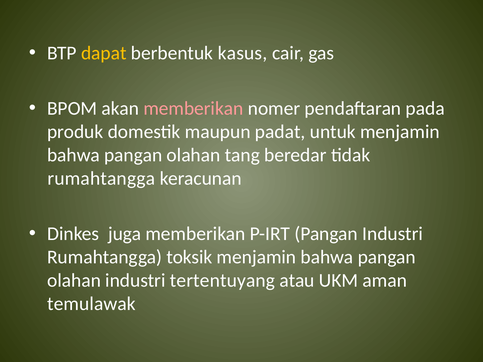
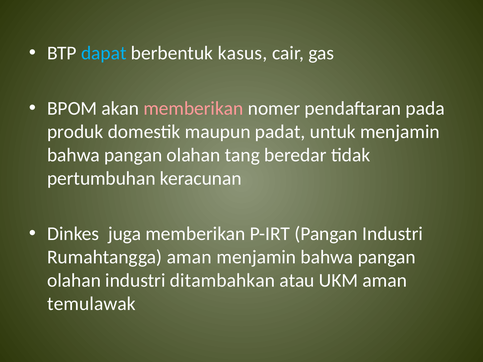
dapat colour: yellow -> light blue (104, 53)
rumahtangga: rumahtangga -> pertumbuhan (101, 179)
Rumahtangga toksik: toksik -> aman (189, 257)
tertentuyang: tertentuyang -> ditambahkan (222, 281)
